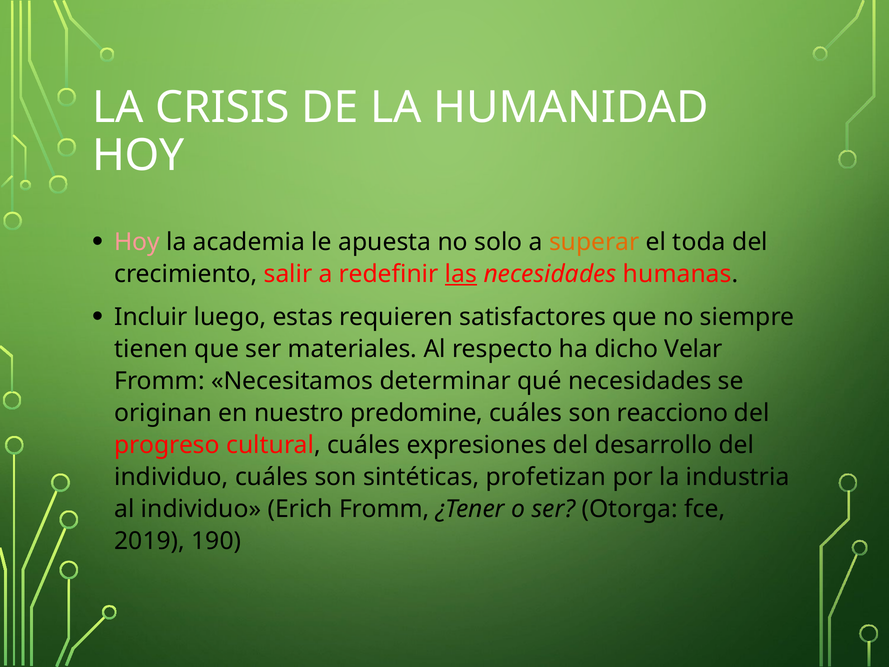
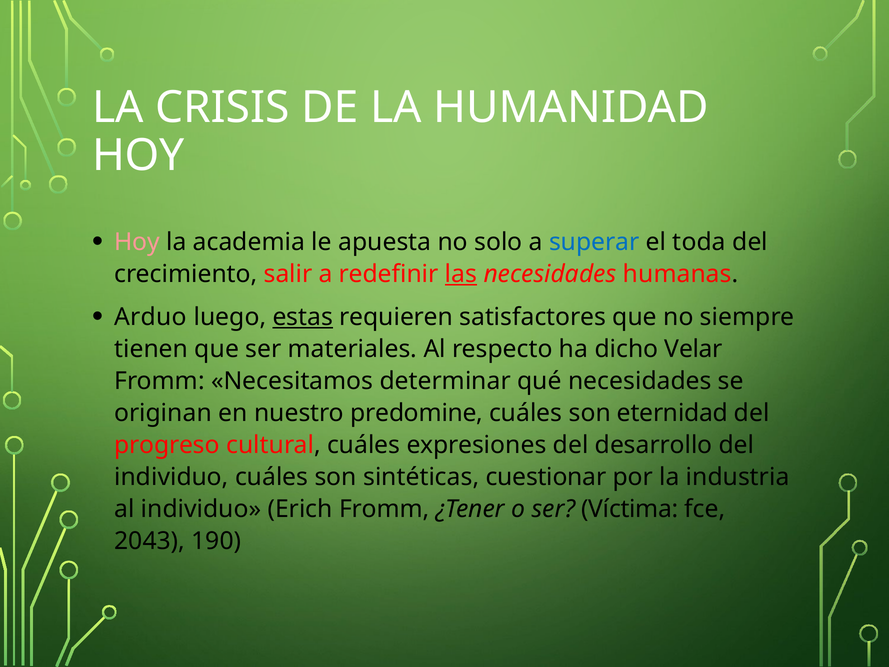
superar colour: orange -> blue (594, 242)
Incluir: Incluir -> Arduo (151, 317)
estas underline: none -> present (303, 317)
reacciono: reacciono -> eternidad (672, 413)
profetizan: profetizan -> cuestionar (546, 477)
Otorga: Otorga -> Víctima (630, 509)
2019: 2019 -> 2043 (150, 541)
